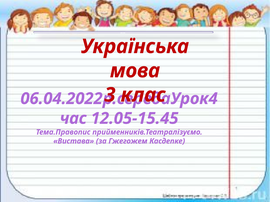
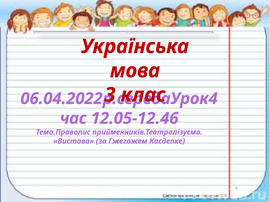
12.05-15.45: 12.05-15.45 -> 12.05-12.46 (135, 119)
